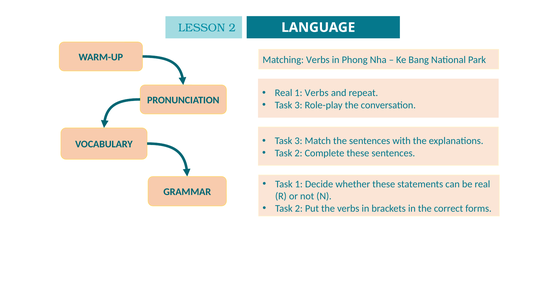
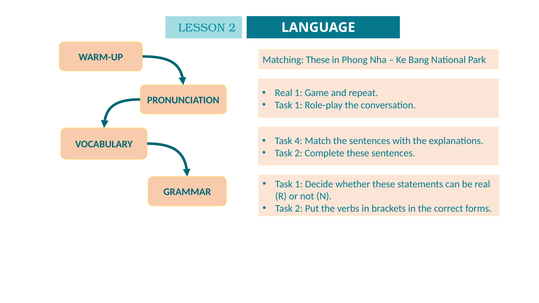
Matching Verbs: Verbs -> These (318, 60)
1 Verbs: Verbs -> Game (317, 93)
3: 3 -> 1 (298, 105)
3: 3 -> 4 (298, 141)
